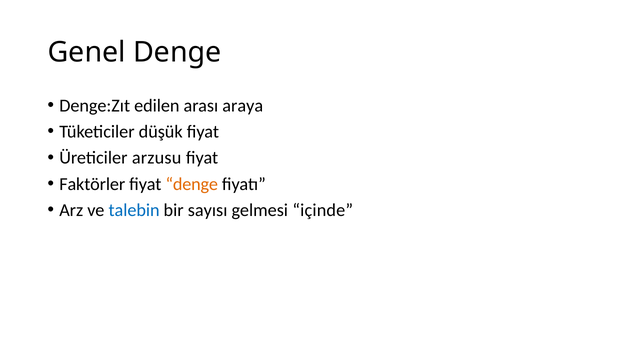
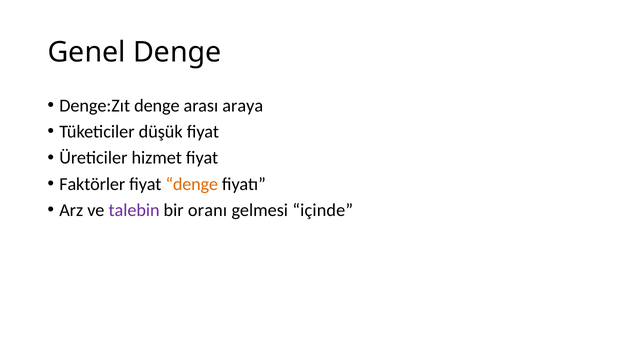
Denge:Zıt edilen: edilen -> denge (157, 106)
arzusu: arzusu -> hizmet (157, 158)
talebin colour: blue -> purple (134, 210)
sayısı: sayısı -> oranı (208, 210)
